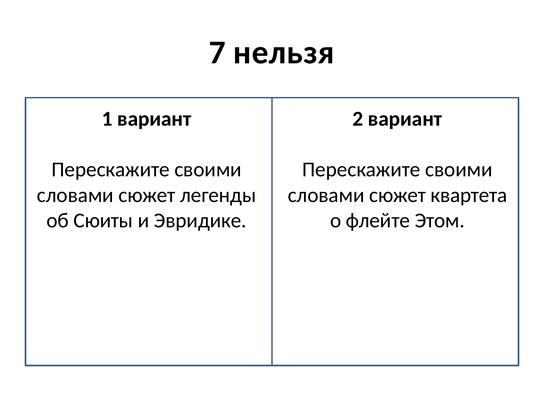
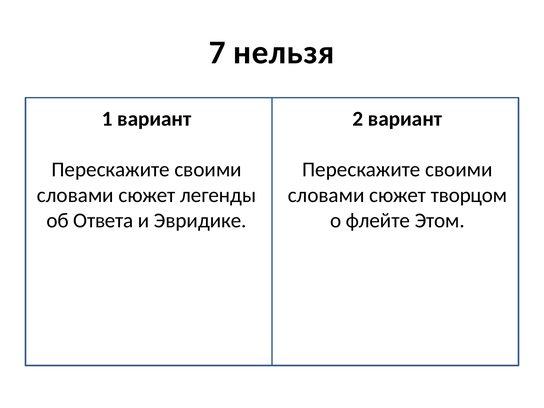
квартета: квартета -> творцом (469, 195)
Сюиты: Сюиты -> Ответа (103, 220)
